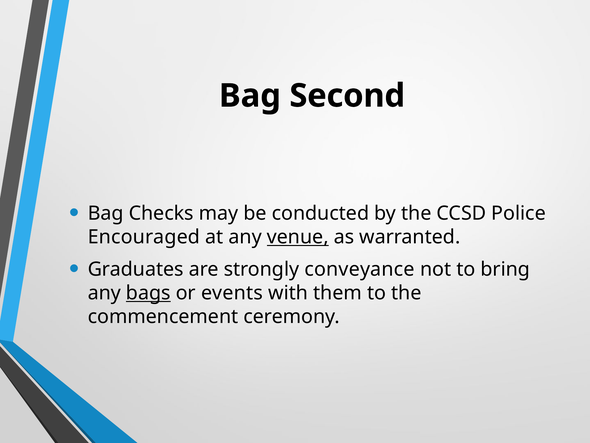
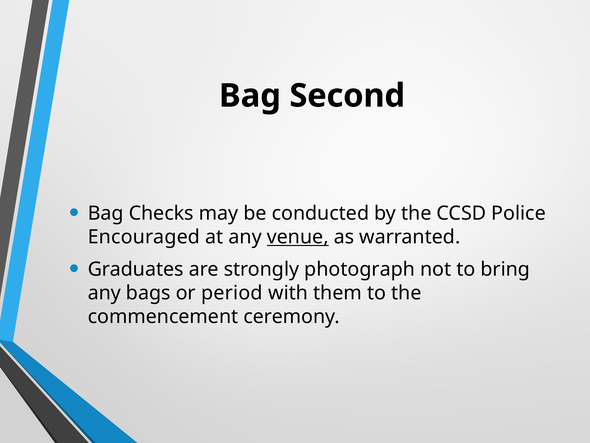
conveyance: conveyance -> photograph (360, 269)
bags underline: present -> none (148, 293)
events: events -> period (232, 293)
